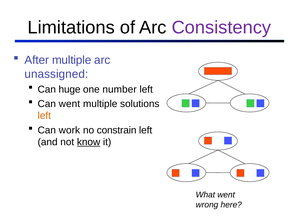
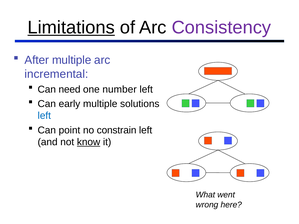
Limitations underline: none -> present (71, 27)
unassigned: unassigned -> incremental (56, 74)
huge: huge -> need (70, 89)
Can went: went -> early (69, 104)
left colour: orange -> blue (44, 116)
work: work -> point (69, 130)
